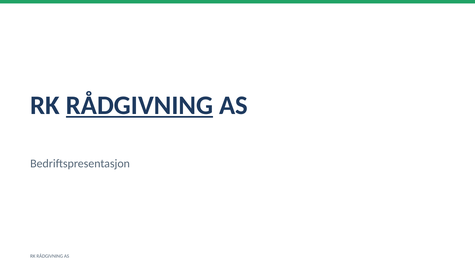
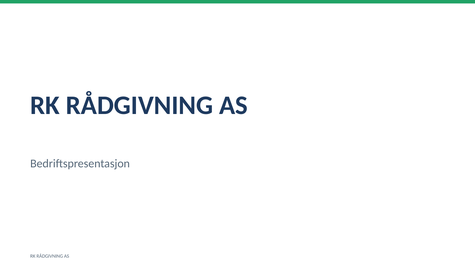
RÅDGIVNING underline: present -> none (139, 105)
